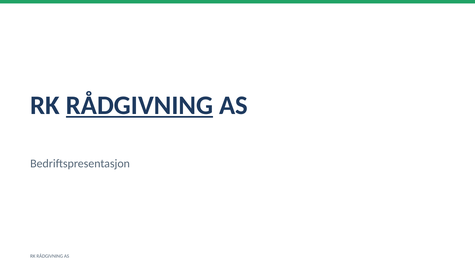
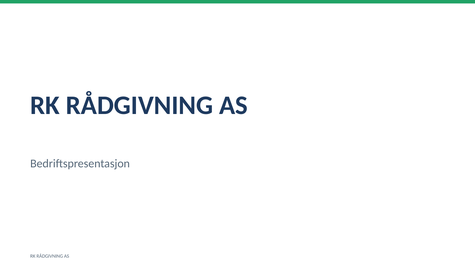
RÅDGIVNING underline: present -> none (139, 105)
